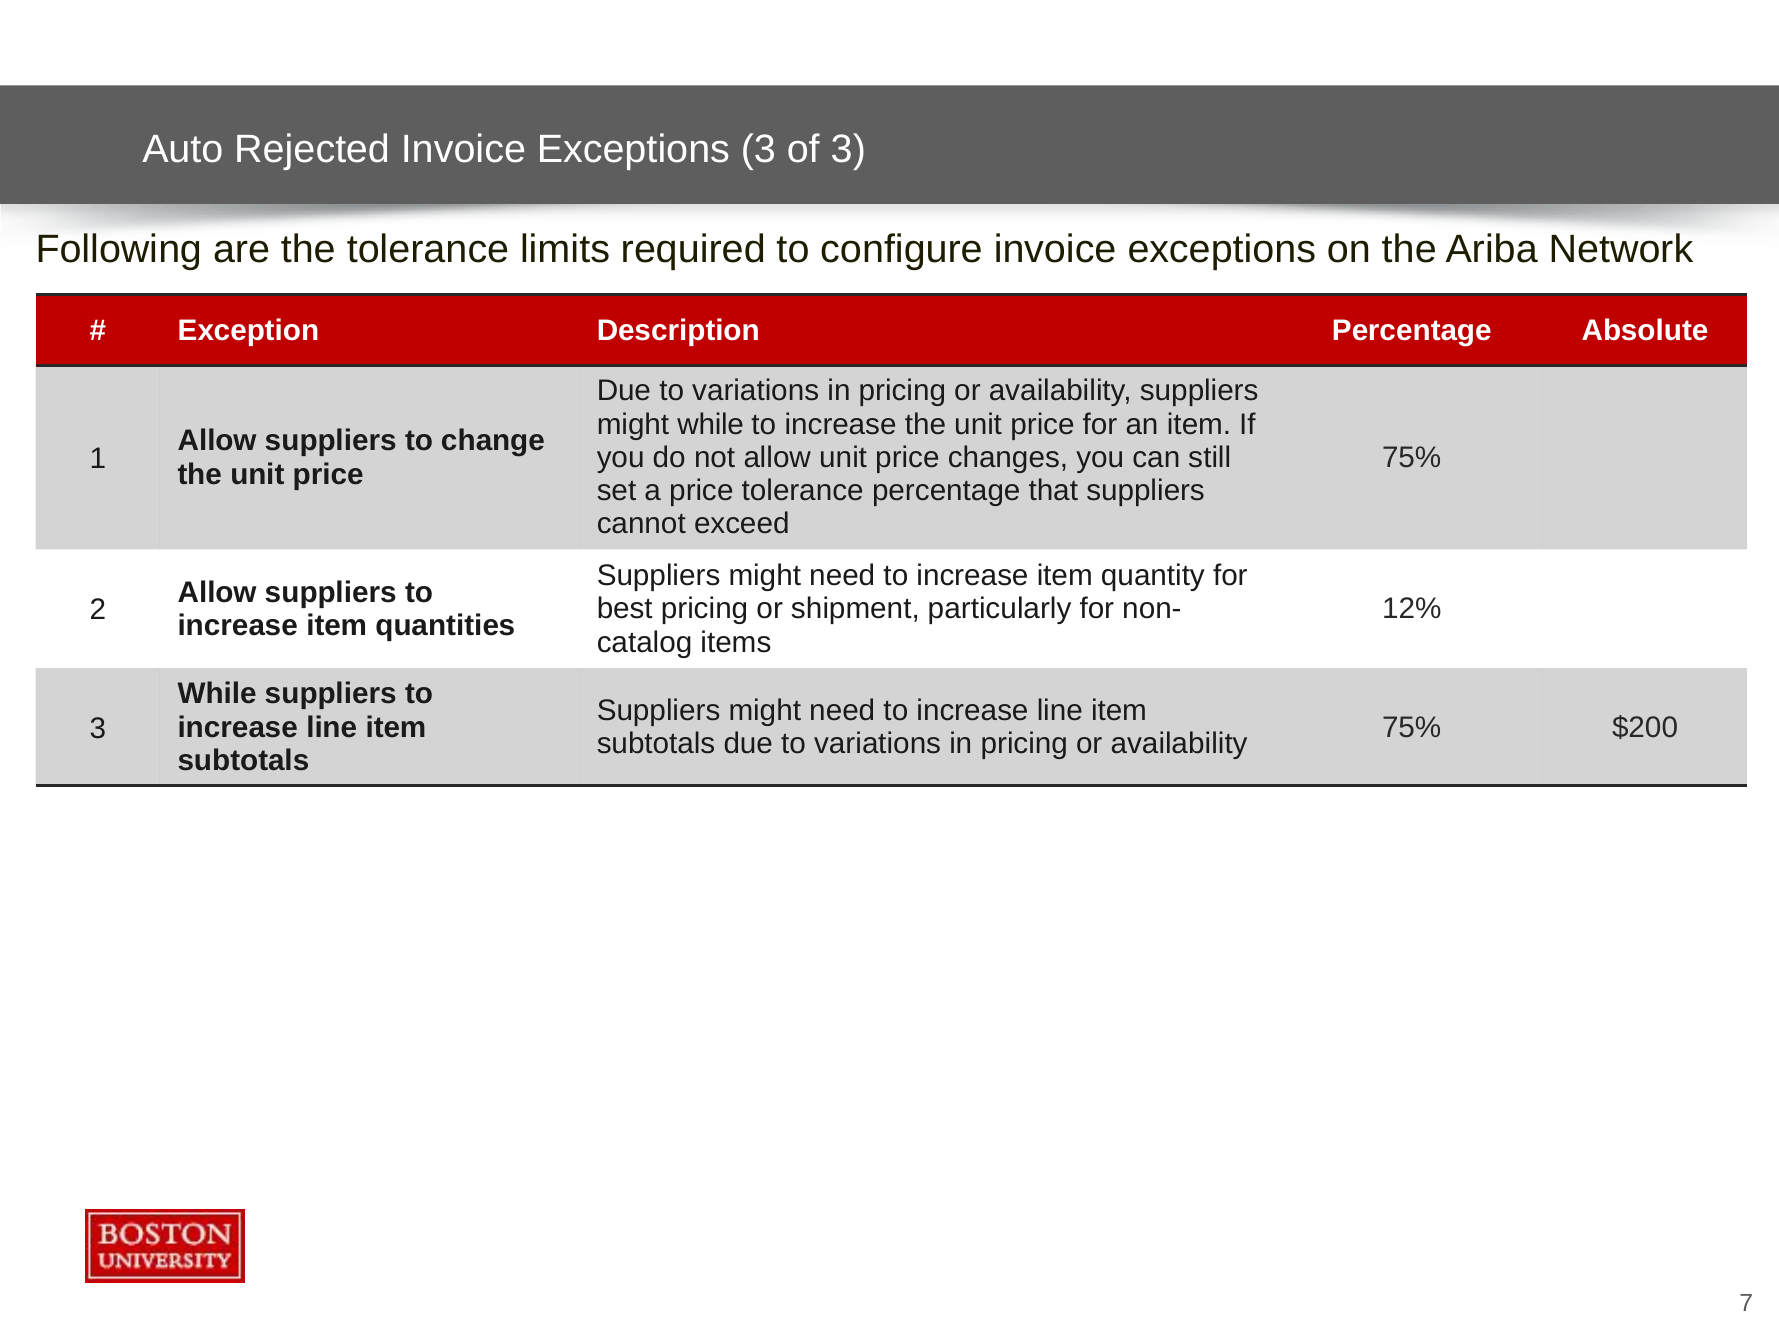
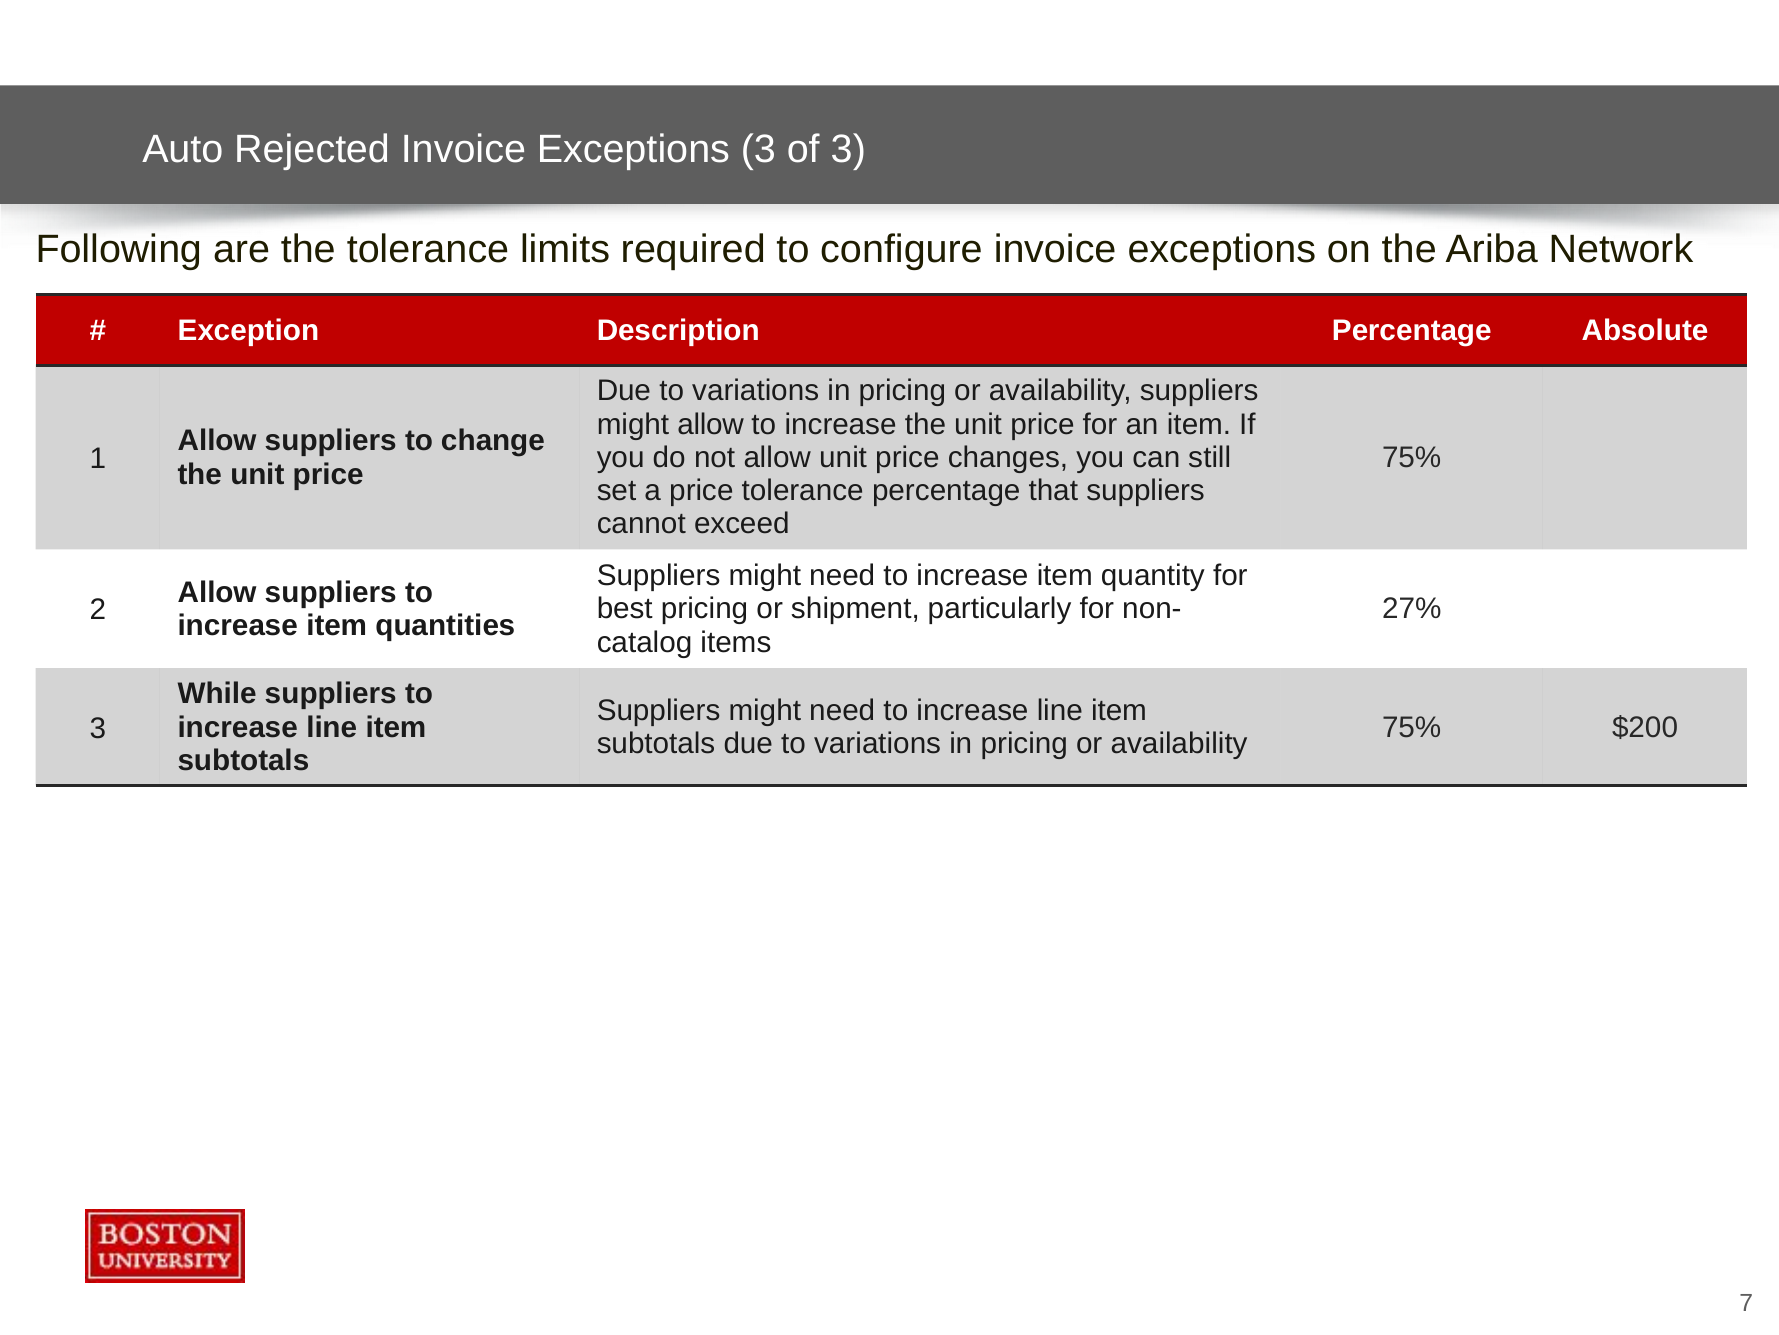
might while: while -> allow (711, 424)
12%: 12% -> 27% (1412, 609)
